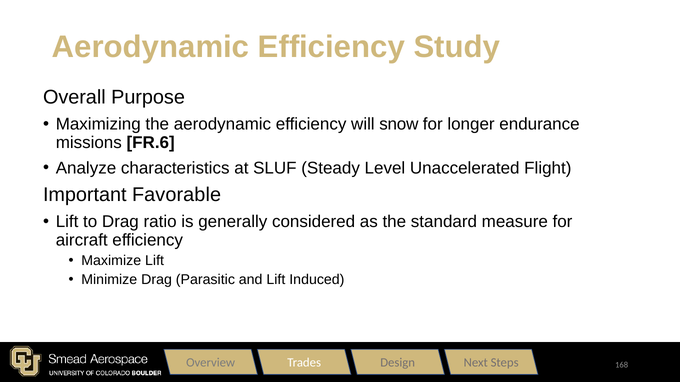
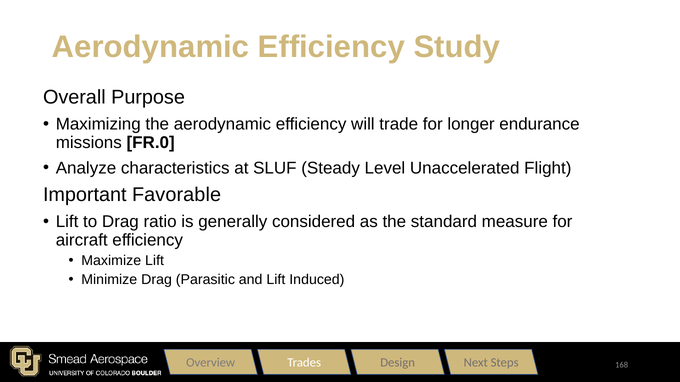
snow: snow -> trade (399, 124)
FR.6: FR.6 -> FR.0 (151, 143)
